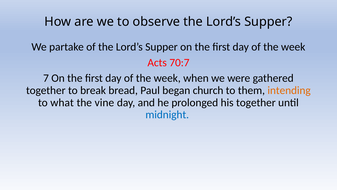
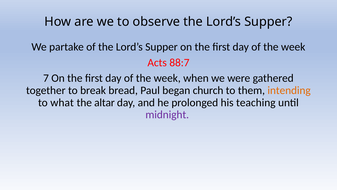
70:7: 70:7 -> 88:7 (179, 62)
vine: vine -> altar (104, 102)
his together: together -> teaching (256, 102)
midnight colour: blue -> purple (167, 114)
